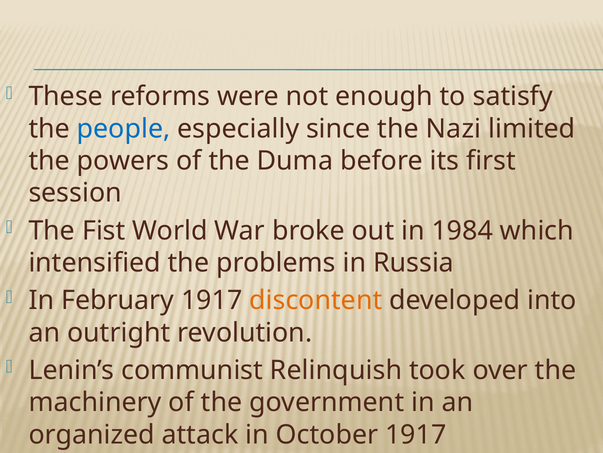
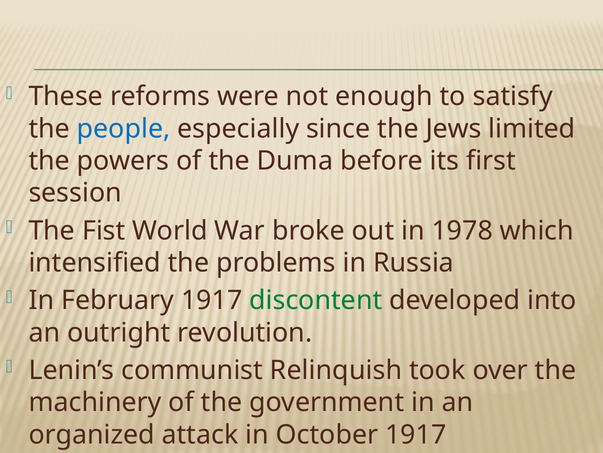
Nazi: Nazi -> Jews (454, 128)
1984: 1984 -> 1978 (462, 230)
discontent colour: orange -> green (316, 300)
